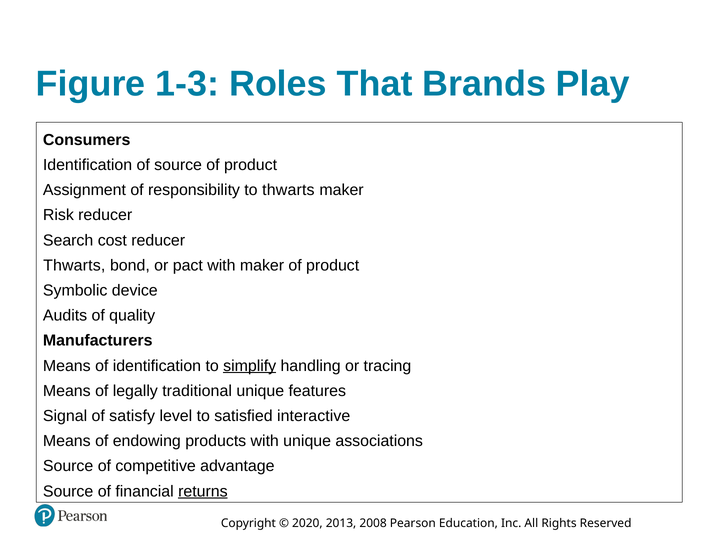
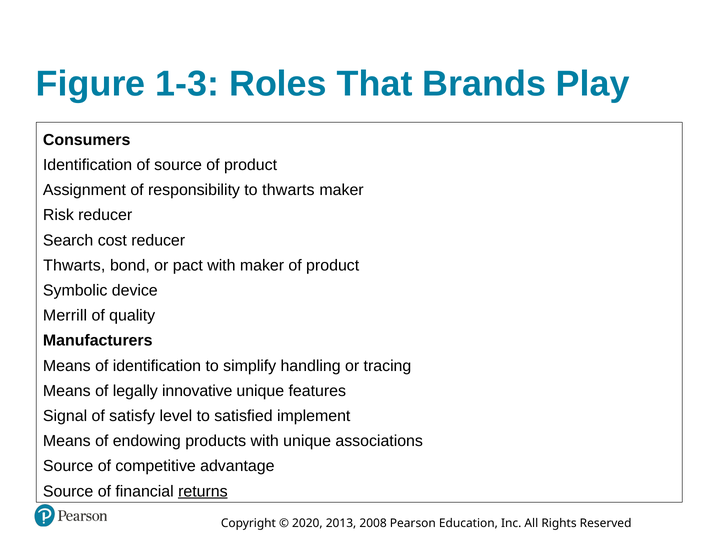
Audits: Audits -> Merrill (65, 316)
simplify underline: present -> none (250, 366)
traditional: traditional -> innovative (197, 391)
interactive: interactive -> implement (314, 416)
